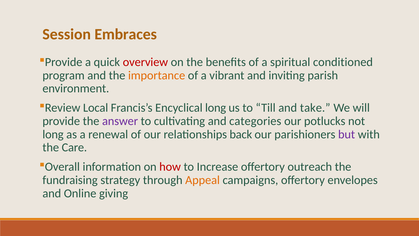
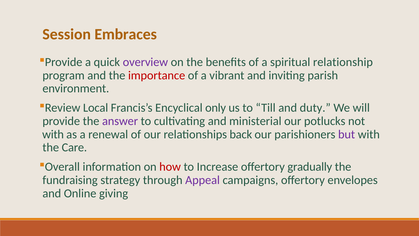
overview colour: red -> purple (145, 62)
conditioned: conditioned -> relationship (343, 62)
importance colour: orange -> red (157, 75)
Encyclical long: long -> only (216, 108)
take: take -> duty (315, 108)
categories: categories -> ministerial (255, 121)
long: long -> with (53, 134)
outreach: outreach -> gradually (310, 167)
Appeal colour: orange -> purple (203, 180)
